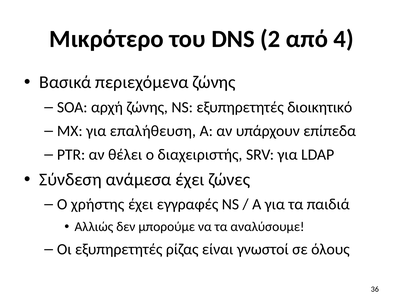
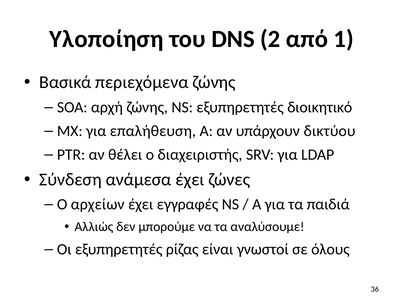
Μικρότερο: Μικρότερο -> Υλοποίηση (106, 39)
4: 4 -> 1 (344, 39)
επίπεδα: επίπεδα -> δικτύου (330, 131)
χρήστης: χρήστης -> αρχείων (98, 204)
